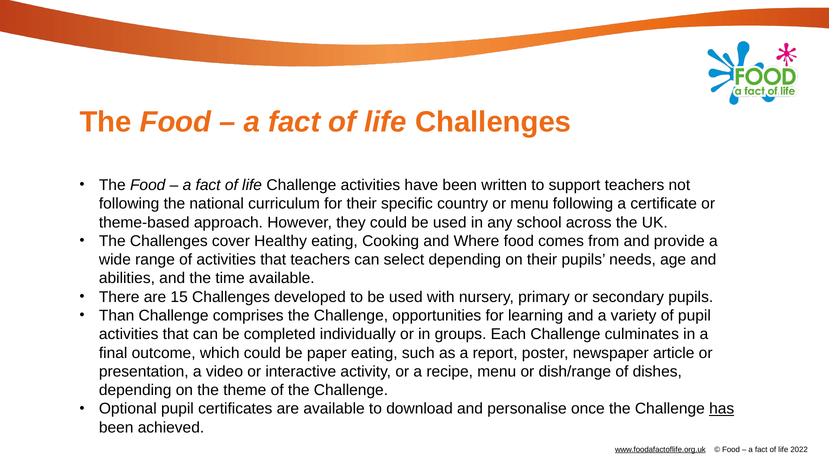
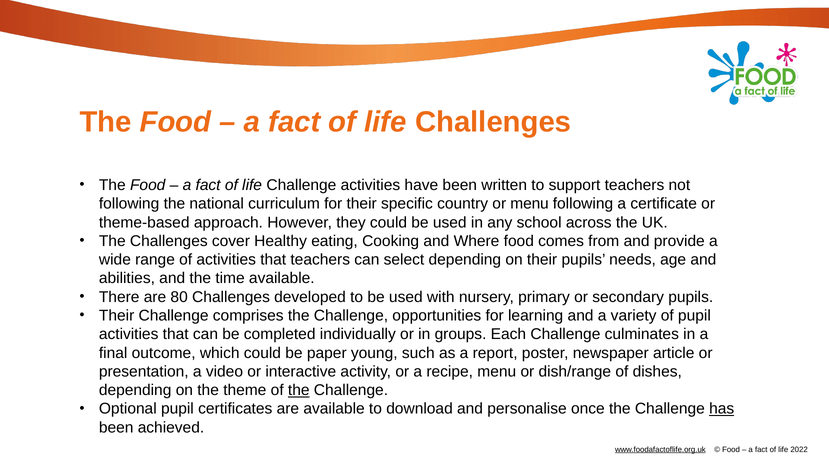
15: 15 -> 80 (179, 297)
Than: Than -> Their (117, 316)
paper eating: eating -> young (374, 353)
the underline: none -> present (299, 390)
